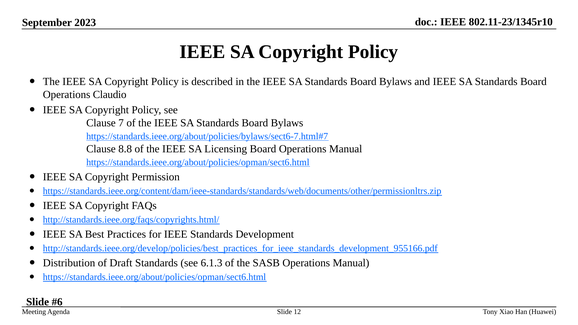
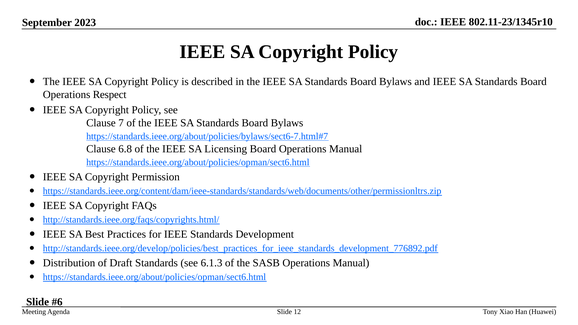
Claudio: Claudio -> Respect (110, 95)
8.8: 8.8 -> 6.8 (125, 149)
http://standards.ieee.org/develop/policies/best_practices_for_ieee_standards_development_955166.pdf: http://standards.ieee.org/develop/policies/best_practices_for_ieee_standards_development_955166.pdf -> http://standards.ieee.org/develop/policies/best_practices_for_ieee_standards_development_776892.pdf (240, 248)
